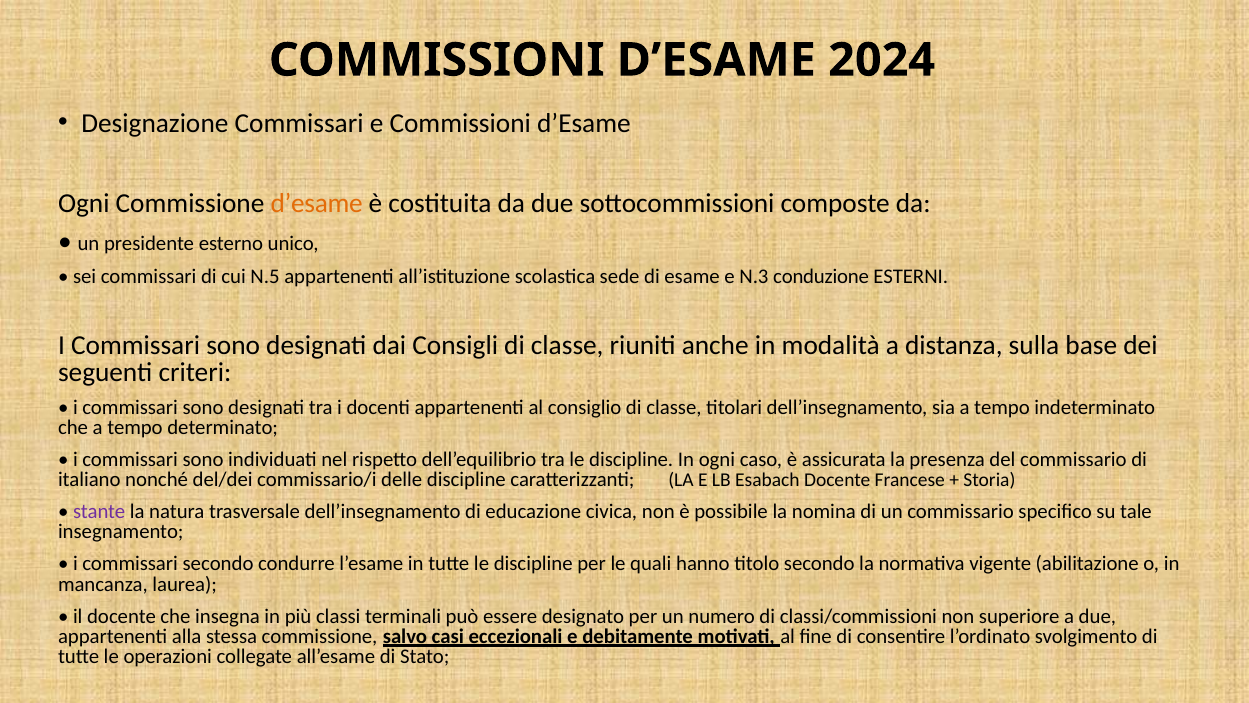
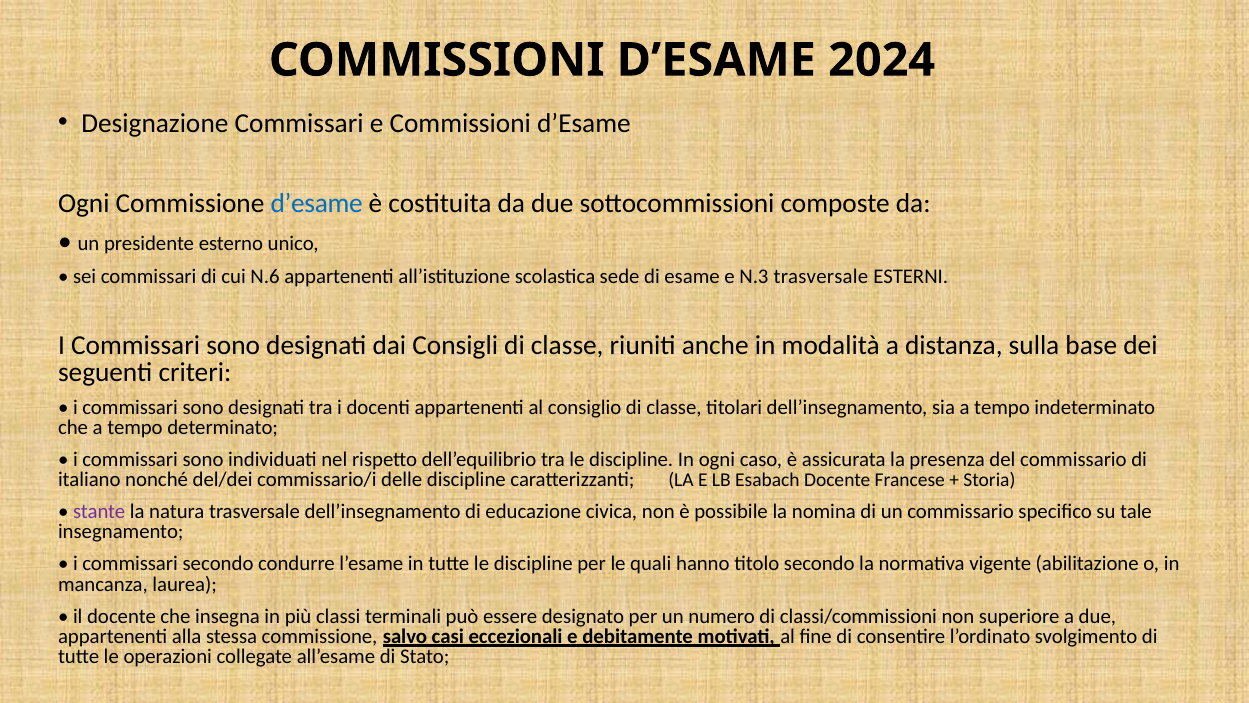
d’esame colour: orange -> blue (317, 203)
N.5: N.5 -> N.6 (265, 276)
N.3 conduzione: conduzione -> trasversale (821, 276)
